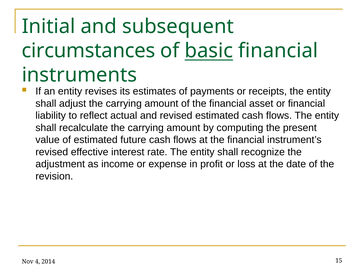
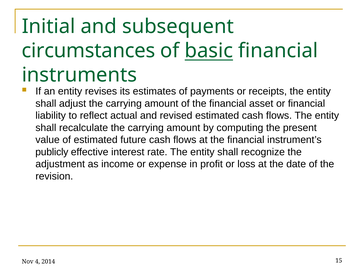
revised: revised -> publicly (52, 152)
